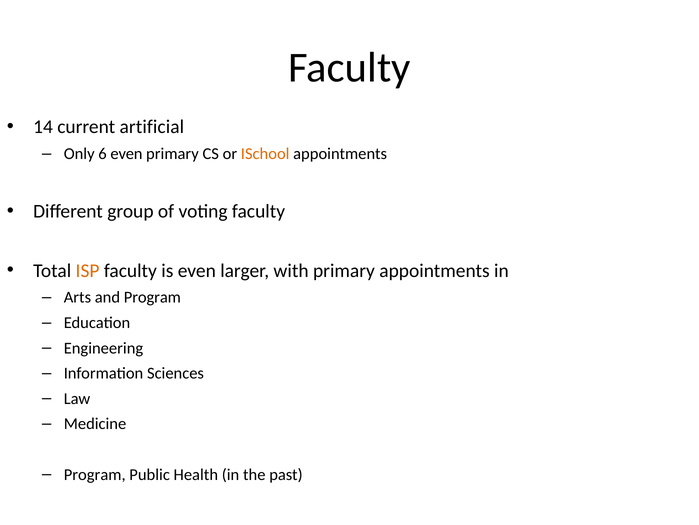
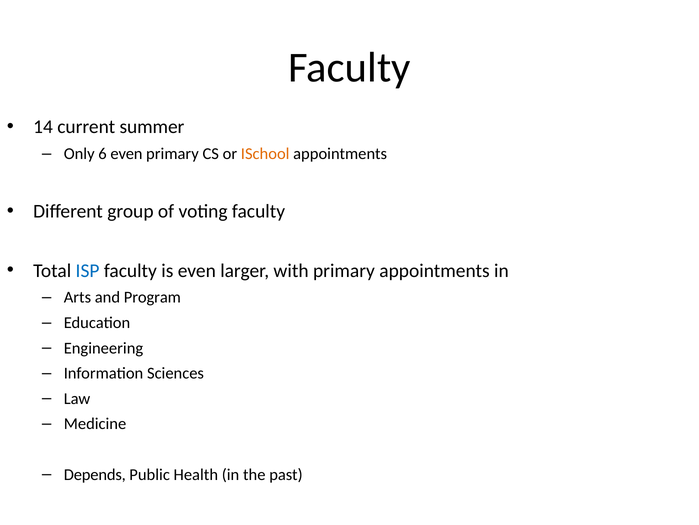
artificial: artificial -> summer (152, 127)
ISP colour: orange -> blue (88, 270)
Program: Program -> Depends (95, 474)
